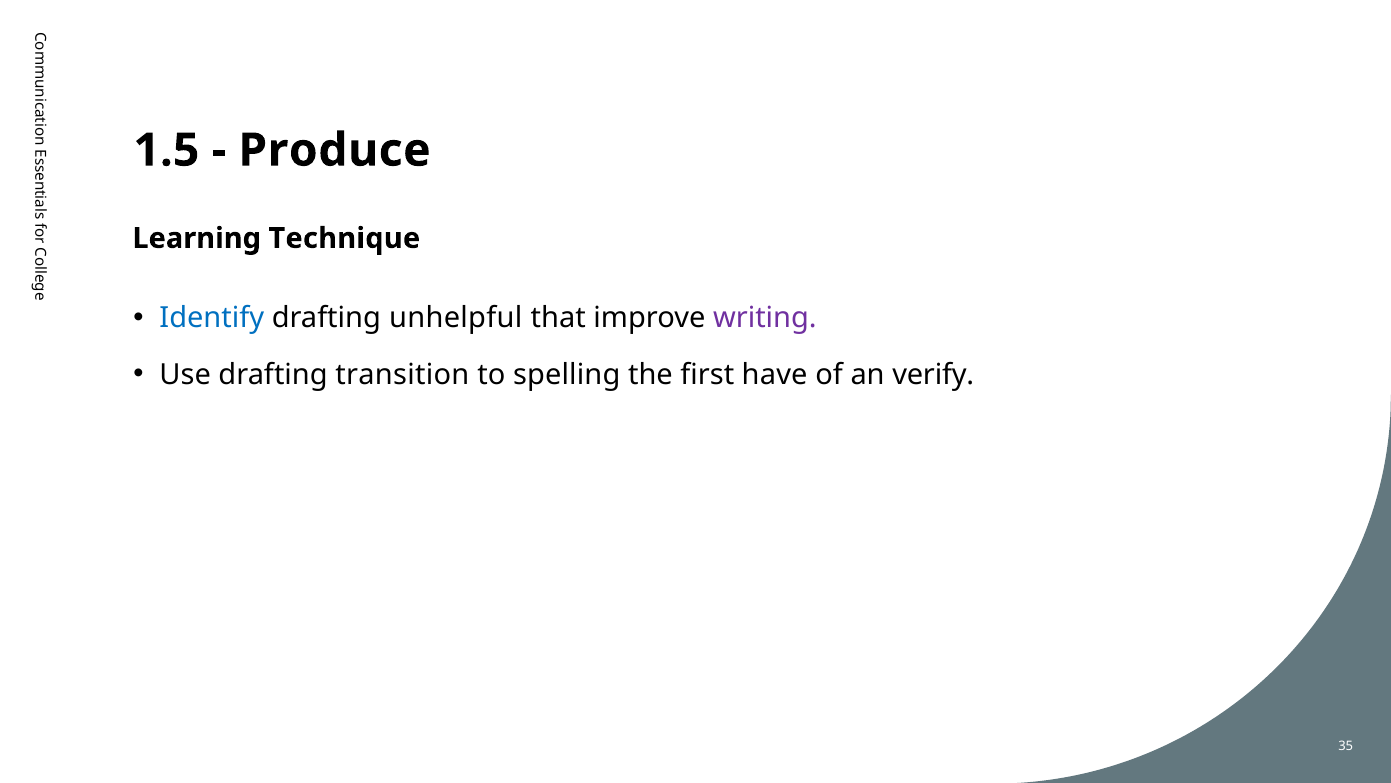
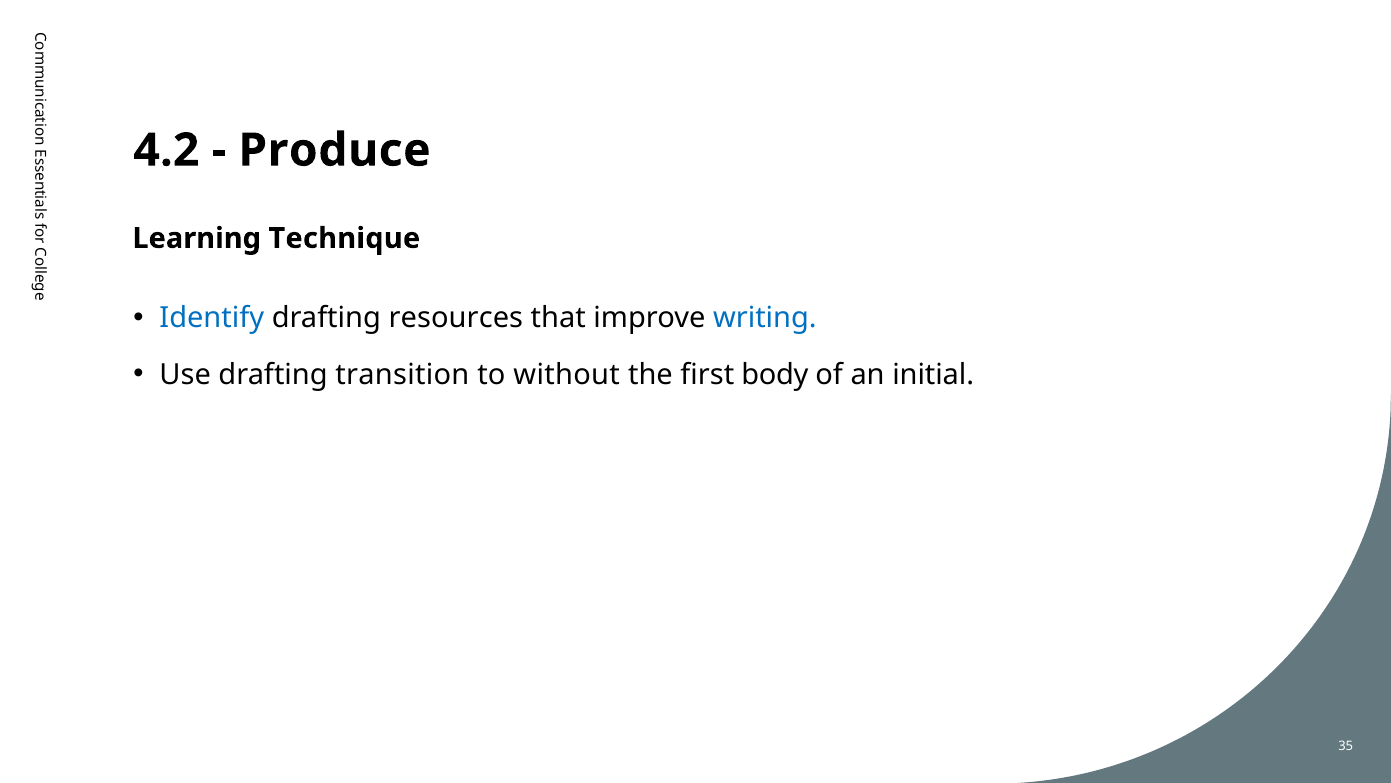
1.5: 1.5 -> 4.2 (166, 150)
unhelpful: unhelpful -> resources (456, 318)
writing colour: purple -> blue (765, 318)
spelling: spelling -> without (567, 374)
have: have -> body (775, 374)
verify: verify -> initial (933, 374)
